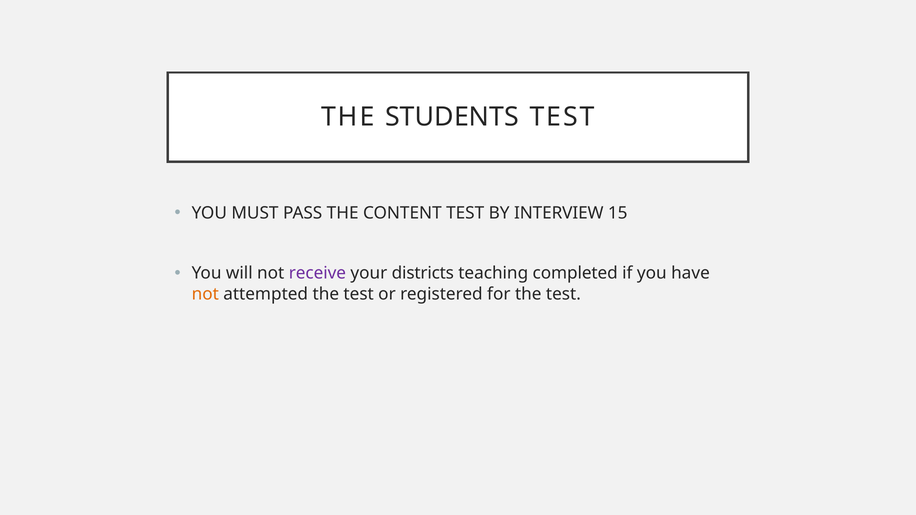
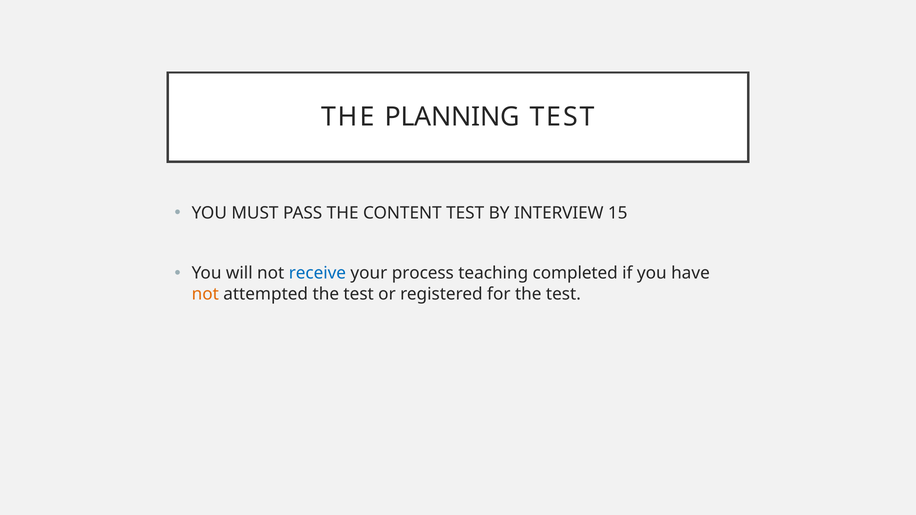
STUDENTS: STUDENTS -> PLANNING (452, 117)
receive colour: purple -> blue (317, 273)
districts: districts -> process (423, 273)
